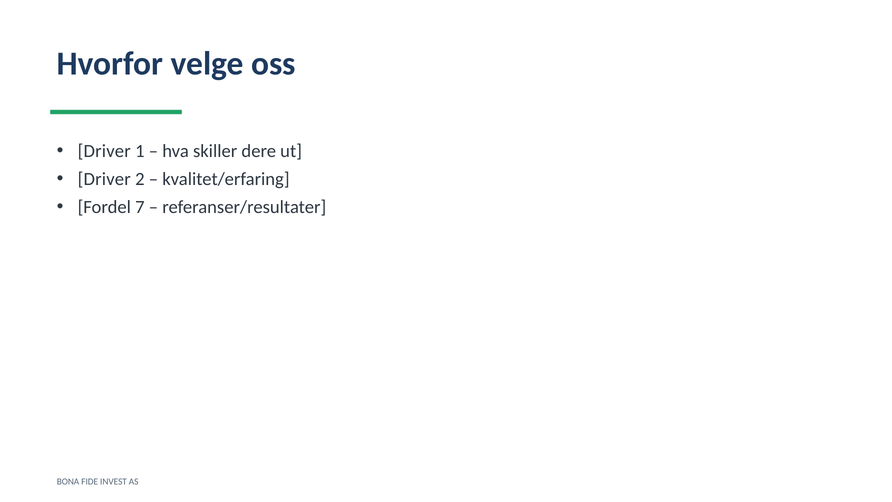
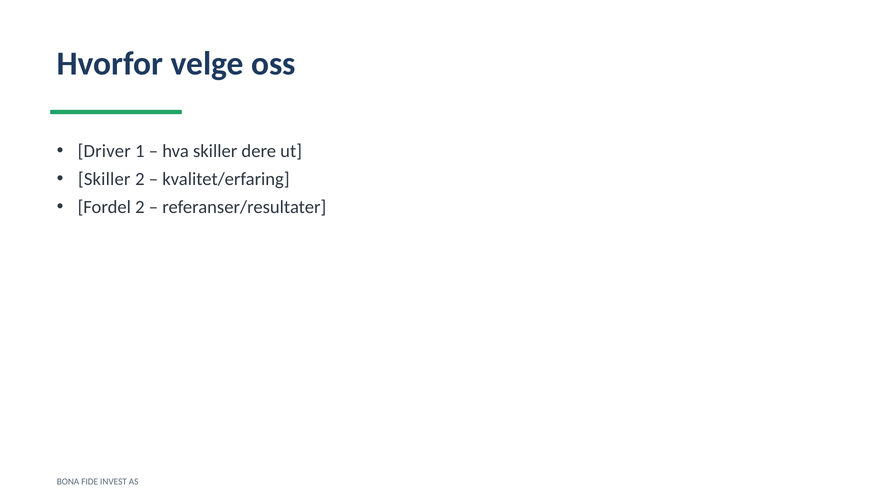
Driver: Driver -> Skiller (104, 179)
Fordel 7: 7 -> 2 (140, 207)
